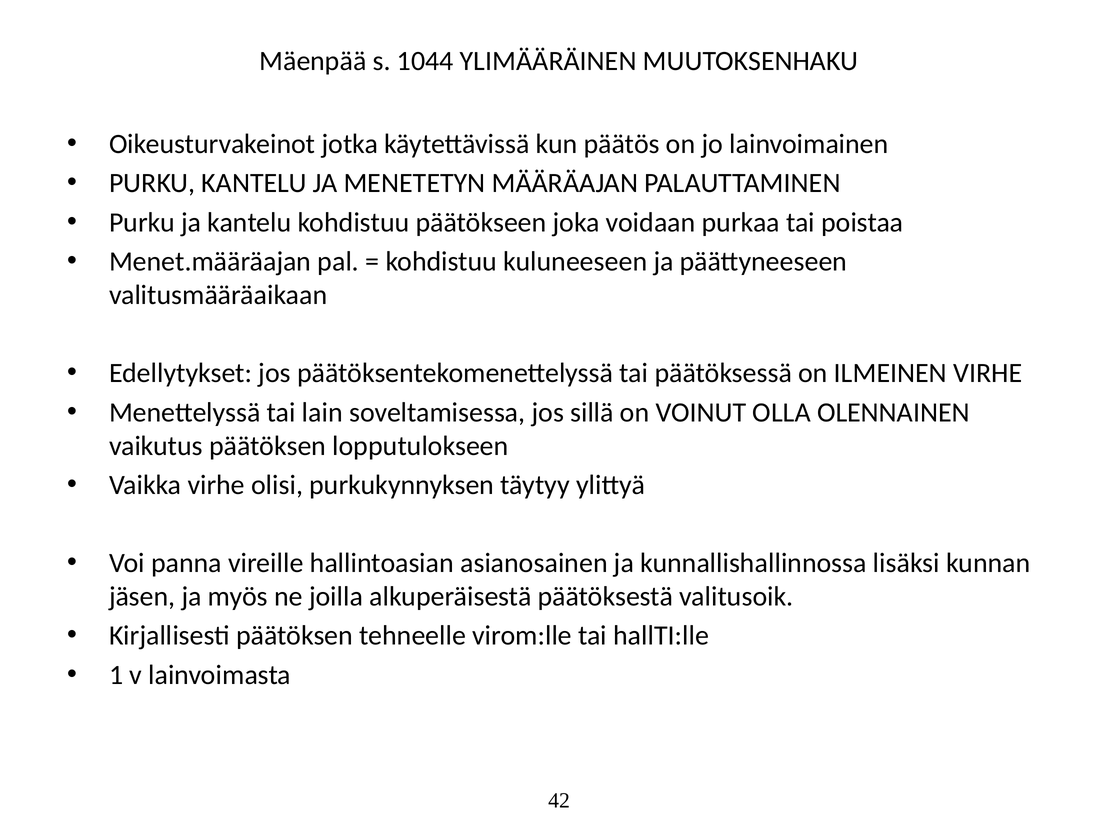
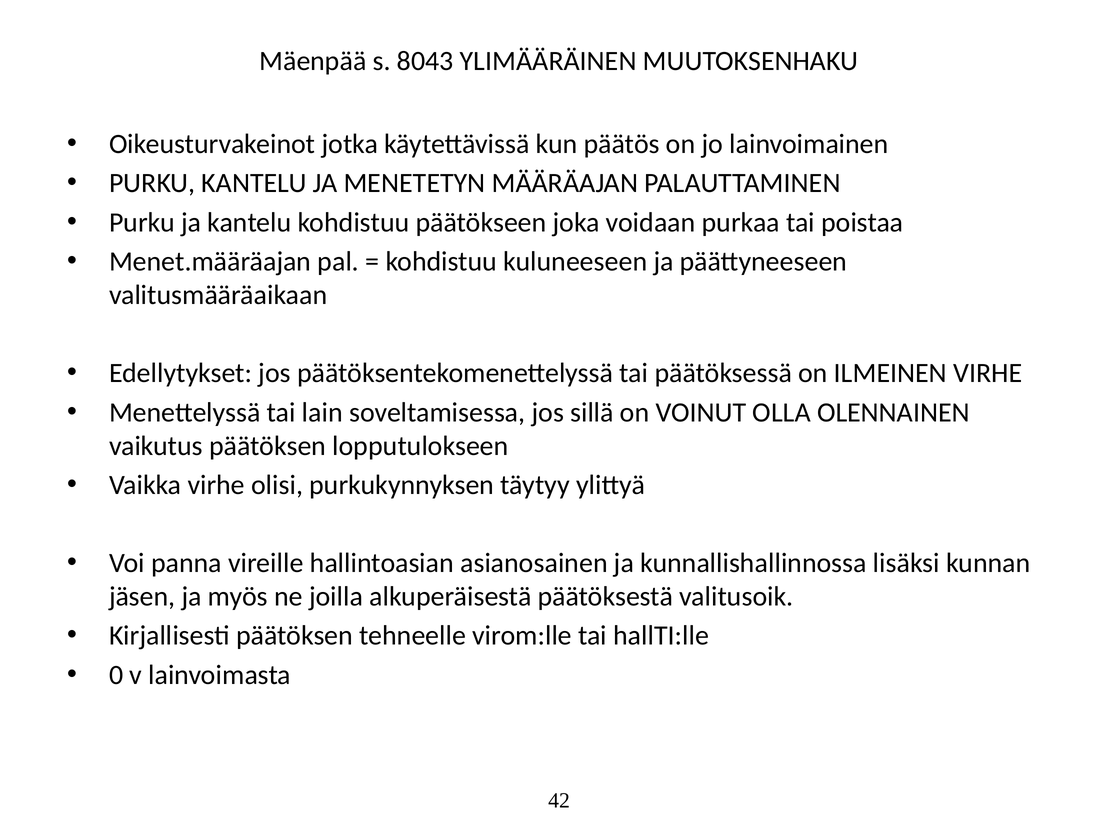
1044: 1044 -> 8043 (425, 61)
1: 1 -> 0 (116, 675)
